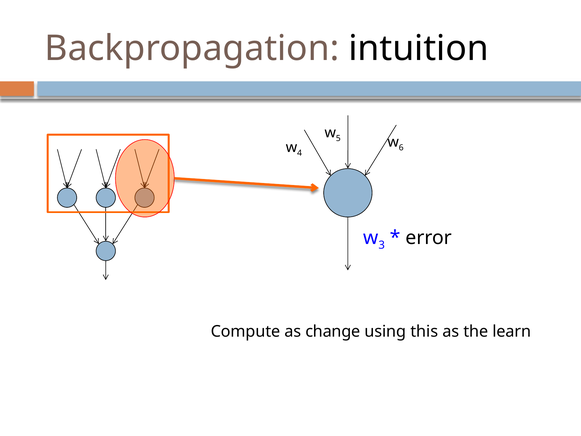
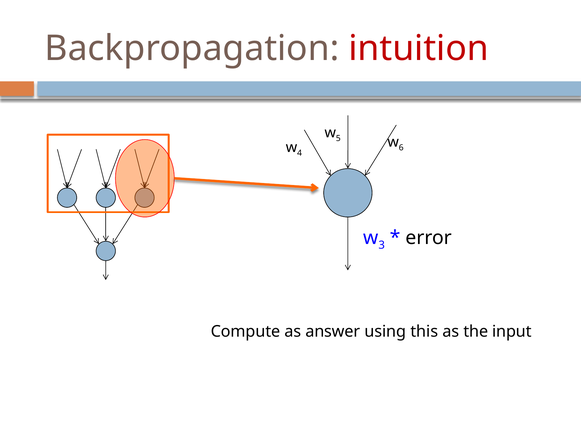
intuition colour: black -> red (419, 48)
change: change -> answer (333, 331)
learn: learn -> input (512, 331)
